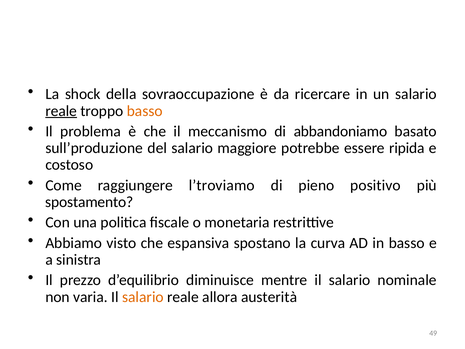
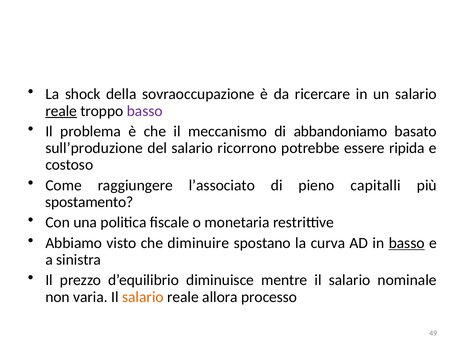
basso colour: orange -> purple (145, 111)
maggiore: maggiore -> ricorrono (247, 148)
l’troviamo: l’troviamo -> l’associato (222, 185)
positivo: positivo -> capitalli (376, 185)
espansiva: espansiva -> diminuire (198, 243)
basso underline: none -> present (407, 243)
austerità: austerità -> processo (269, 297)
